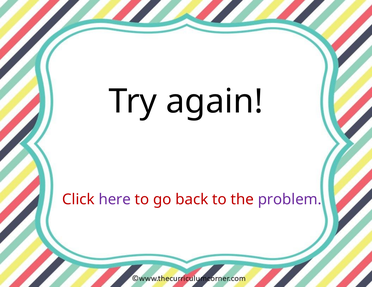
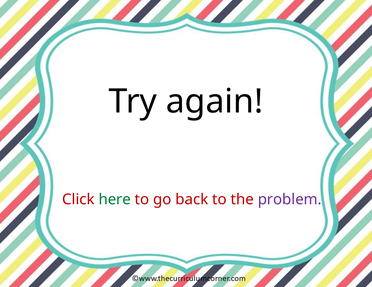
here colour: purple -> green (115, 200)
